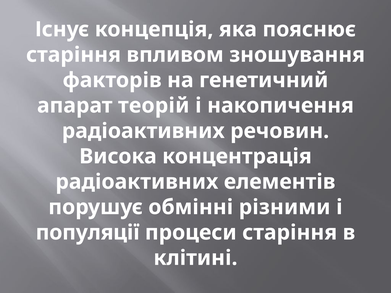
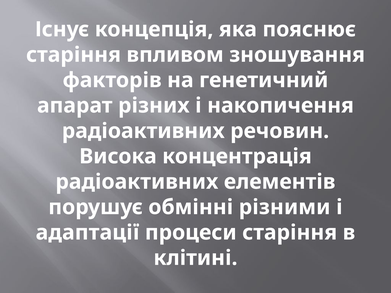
теорій: теорій -> різних (154, 106)
популяції: популяції -> адаптації (87, 233)
